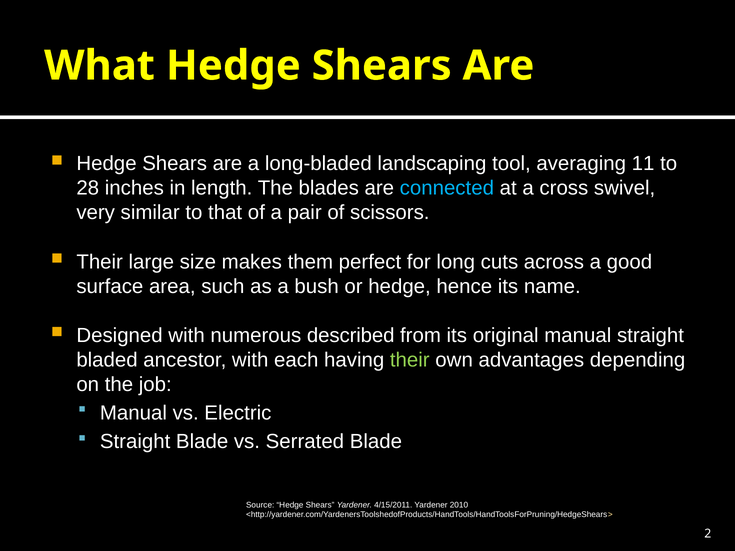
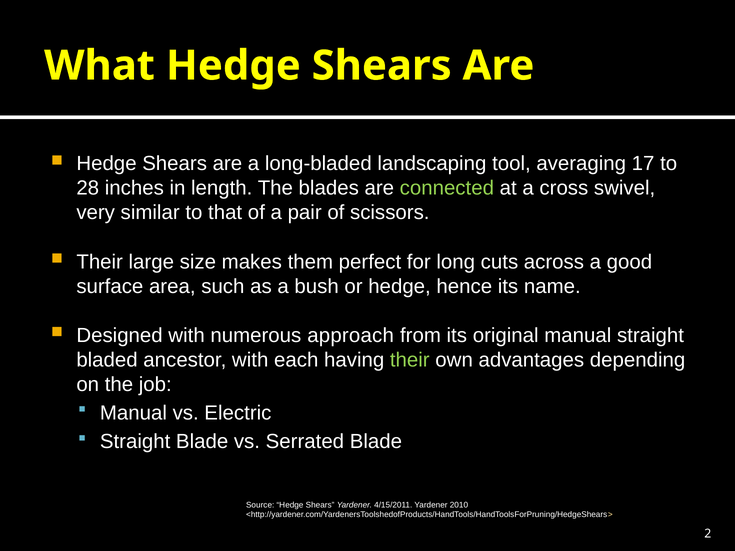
11: 11 -> 17 (643, 164)
connected colour: light blue -> light green (447, 188)
described: described -> approach (351, 336)
